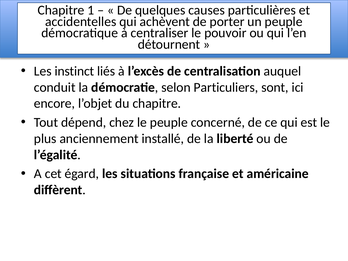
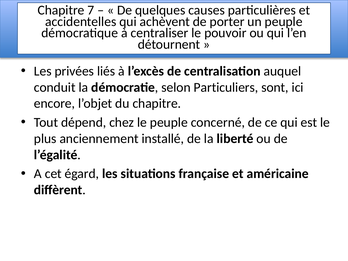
1: 1 -> 7 (91, 10)
instinct: instinct -> privées (74, 71)
